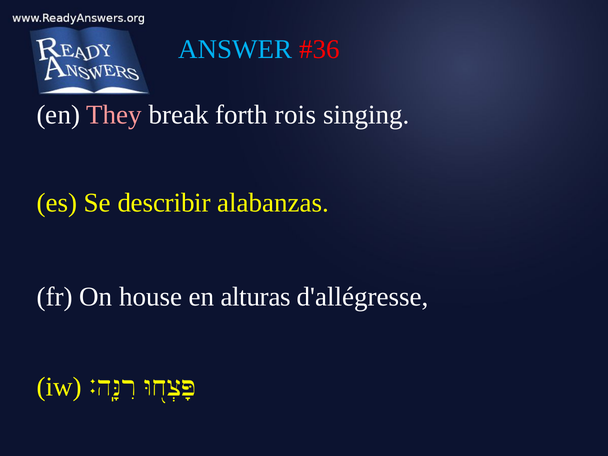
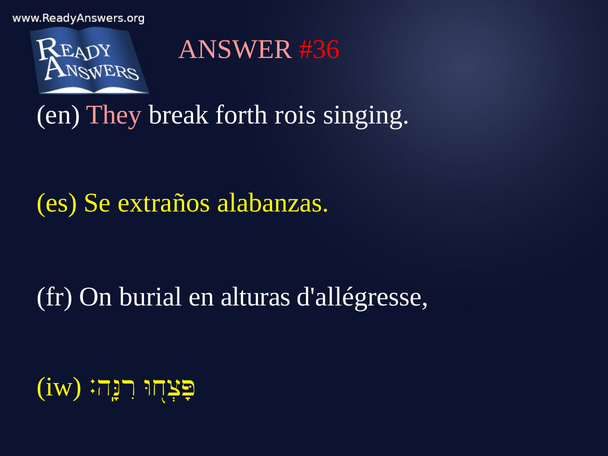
ANSWER colour: light blue -> pink (235, 49)
describir: describir -> extraños (164, 203)
house: house -> burial (151, 297)
